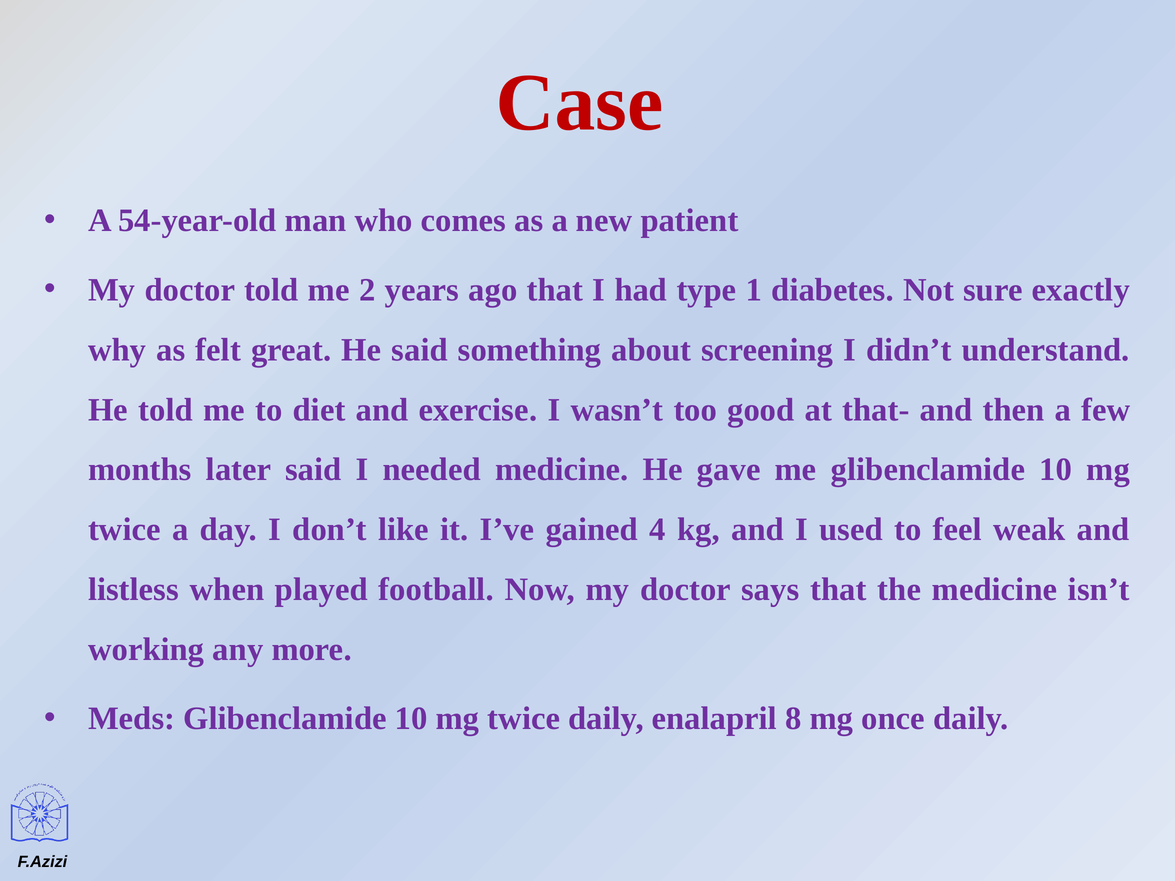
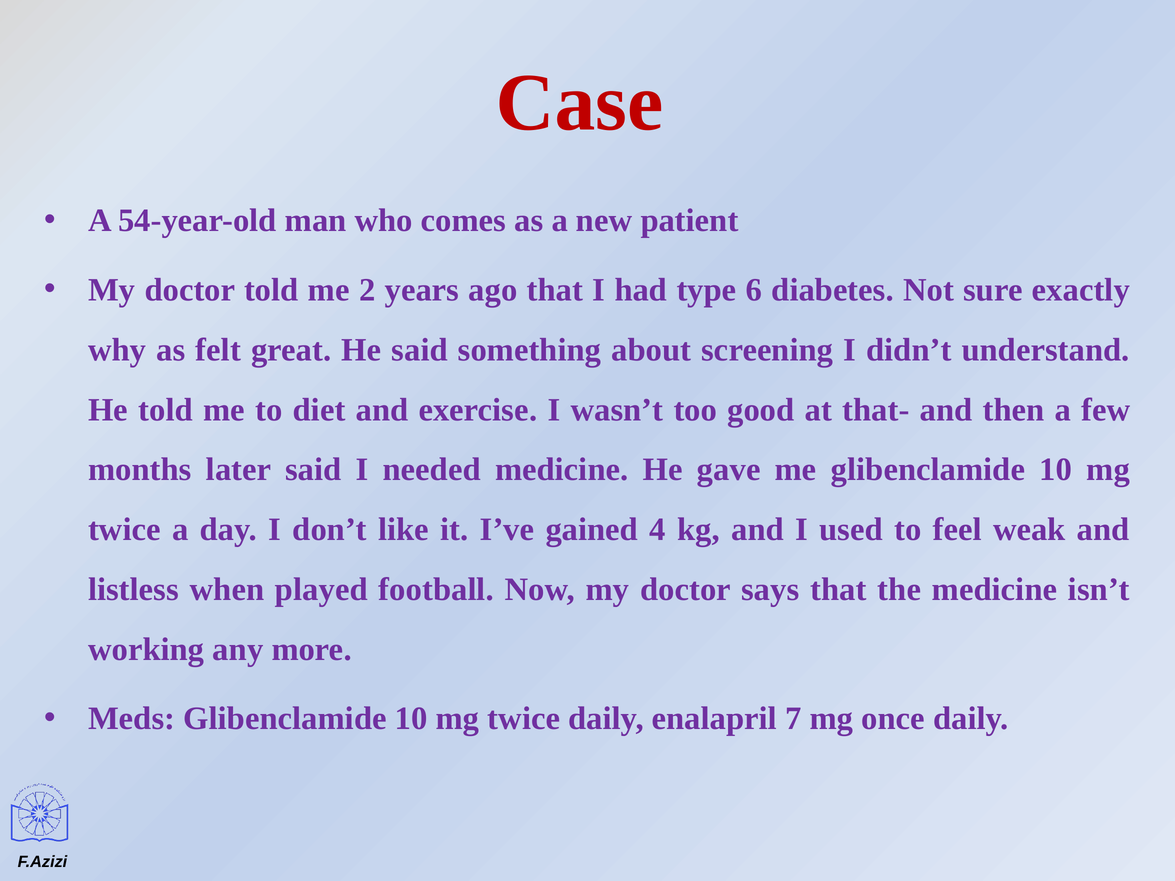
1: 1 -> 6 (754, 290)
8: 8 -> 7 (793, 719)
